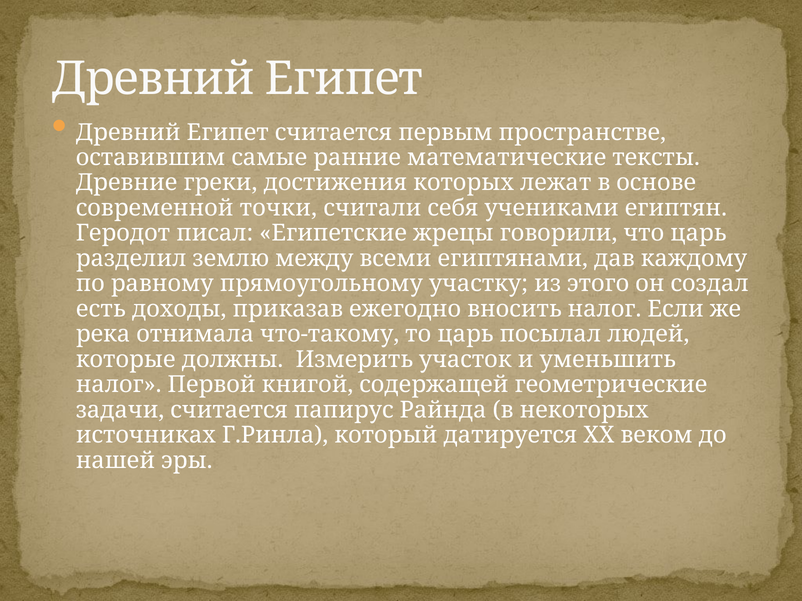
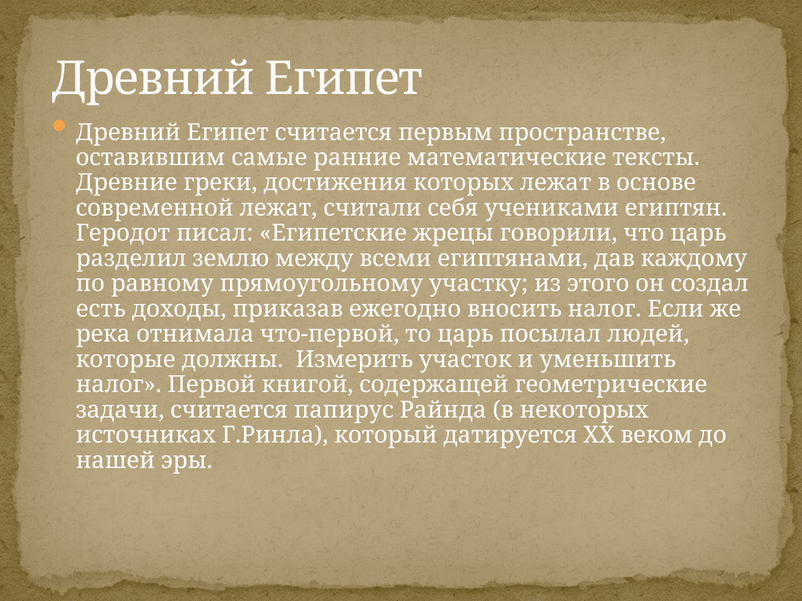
современной точки: точки -> лежат (278, 208)
что-такому: что-такому -> что-первой (330, 334)
